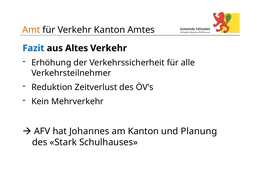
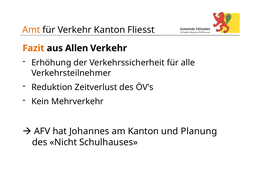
Amtes: Amtes -> Fliesst (141, 30)
Fazit colour: blue -> orange (33, 48)
Altes: Altes -> Allen (77, 48)
Stark: Stark -> Nicht (63, 142)
